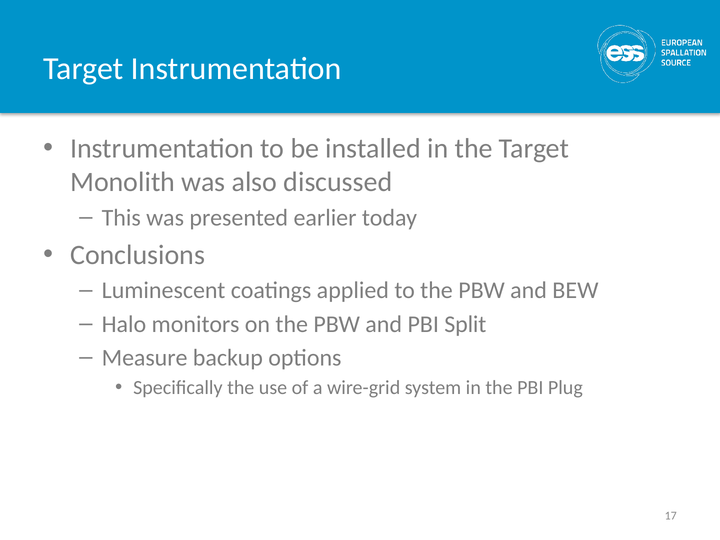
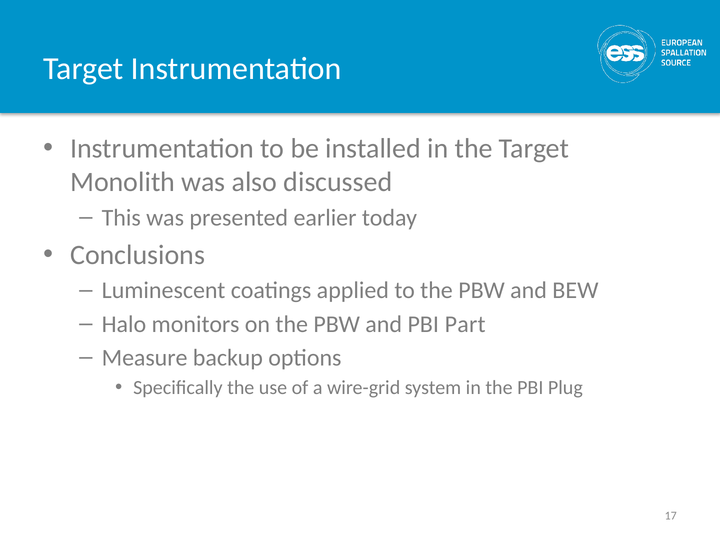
Split: Split -> Part (465, 324)
